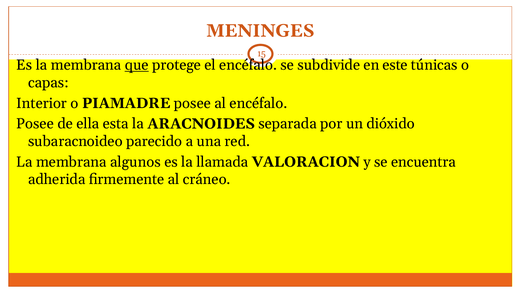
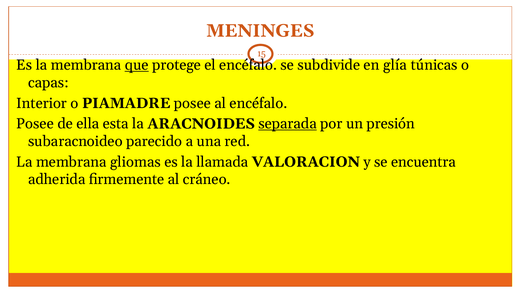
este: este -> glía (395, 65)
separada underline: none -> present (288, 124)
dióxido: dióxido -> presión (391, 124)
algunos: algunos -> gliomas (135, 162)
